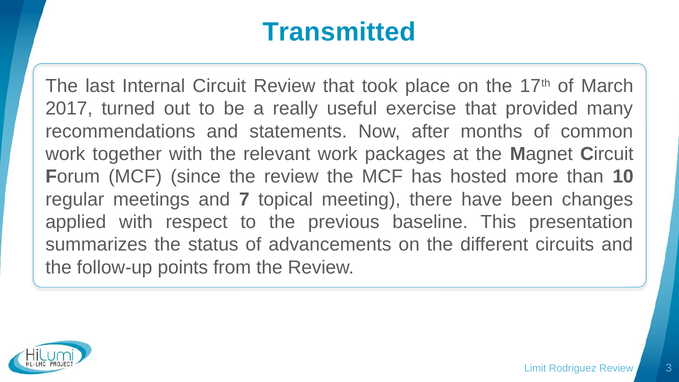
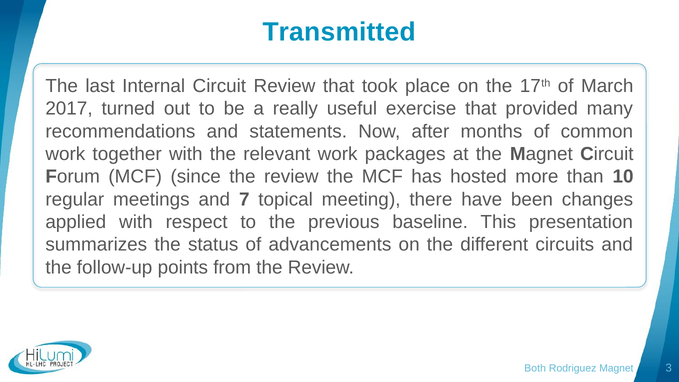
Limit: Limit -> Both (535, 369)
Rodriguez Review: Review -> Magnet (616, 369)
